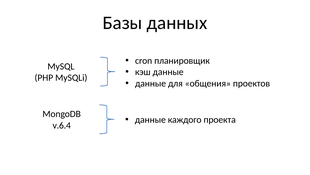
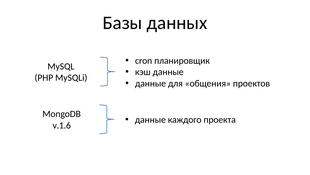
v.6.4: v.6.4 -> v.1.6 (62, 125)
